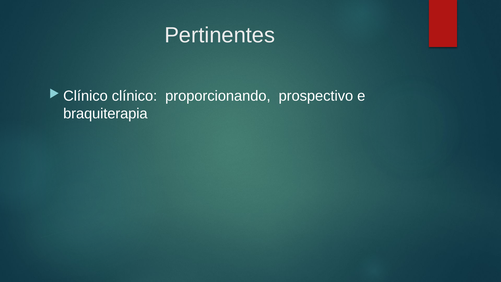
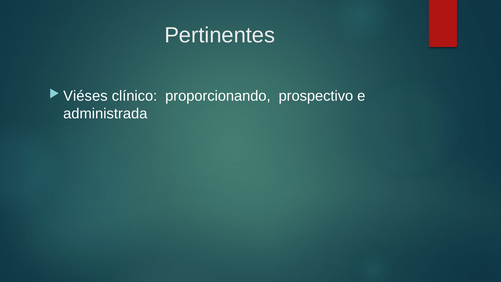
Clínico: Clínico -> Viéses (85, 96)
braquiterapia: braquiterapia -> administrada (105, 114)
